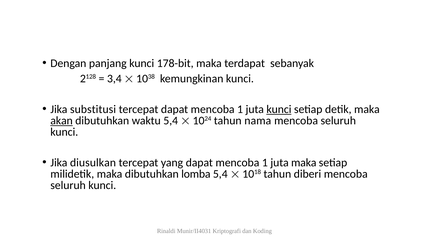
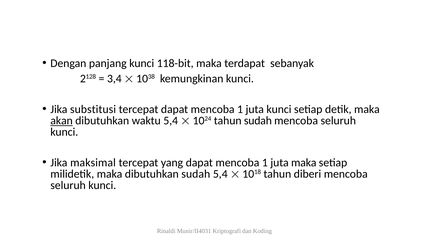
178-bit: 178-bit -> 118-bit (175, 63)
kunci underline: present -> none (279, 109)
tahun nama: nama -> sudah (258, 120)
diusulkan: diusulkan -> maksimal (93, 162)
dibutuhkan lomba: lomba -> sudah (196, 173)
